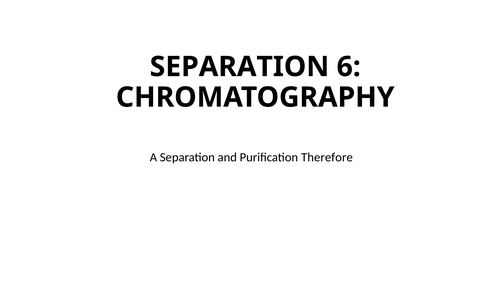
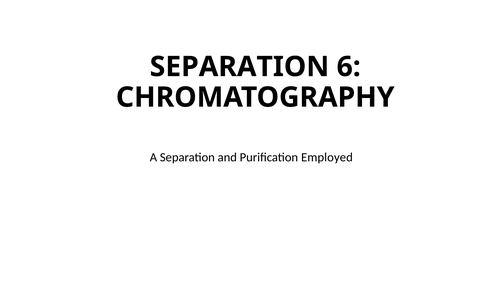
Therefore: Therefore -> Employed (327, 157)
